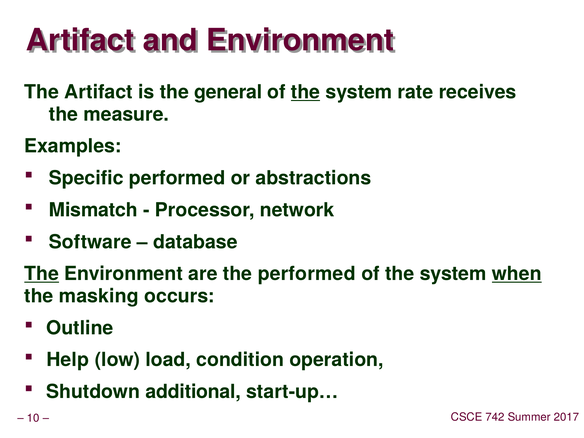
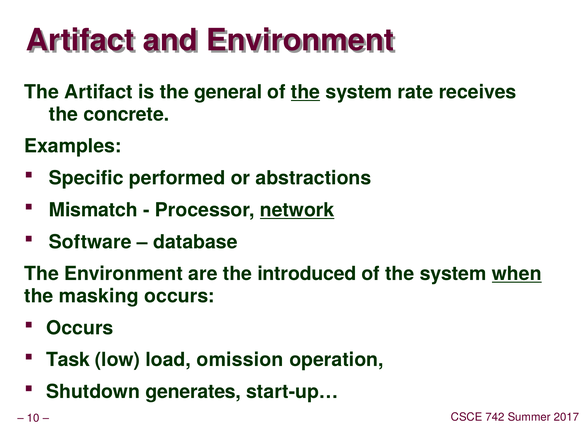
measure: measure -> concrete (126, 114)
network underline: none -> present (297, 210)
The underline: present -> none (42, 274)
the performed: performed -> introduced (307, 274)
Outline: Outline -> Occurs (80, 328)
Help: Help -> Task (68, 360)
condition: condition -> omission (240, 360)
additional: additional -> generates (193, 392)
